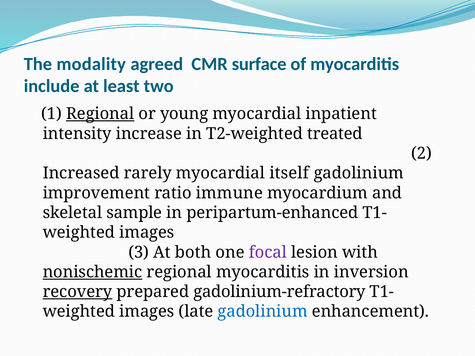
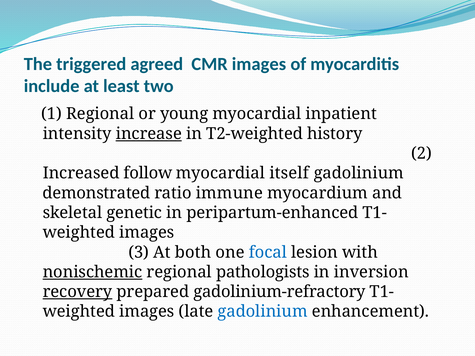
modality: modality -> triggered (91, 64)
CMR surface: surface -> images (259, 64)
Regional underline: present -> none (100, 114)
increase underline: none -> present (149, 134)
treated: treated -> history (335, 134)
rarely: rarely -> follow (148, 173)
improvement: improvement -> demonstrated (96, 193)
sample: sample -> genetic (134, 213)
focal colour: purple -> blue (268, 252)
regional myocarditis: myocarditis -> pathologists (263, 272)
